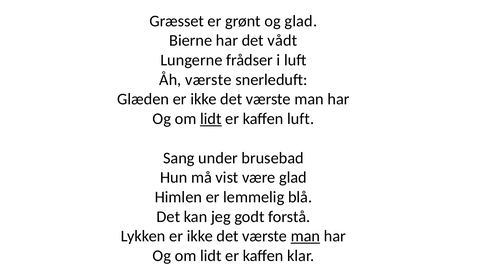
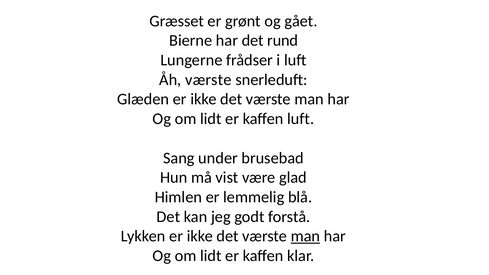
og glad: glad -> gået (301, 21)
vådt: vådt -> rund (283, 41)
lidt underline: present -> none (211, 119)
